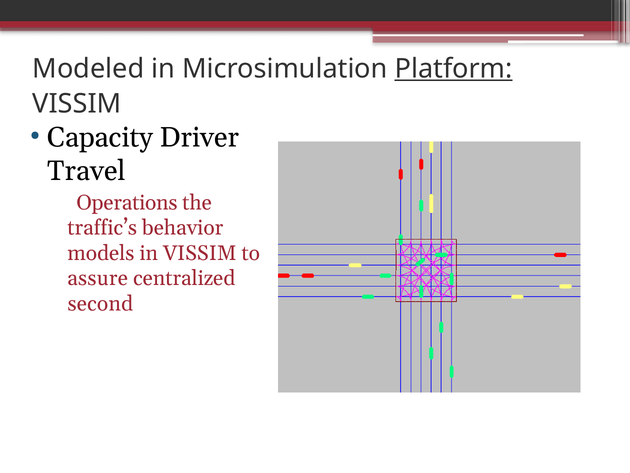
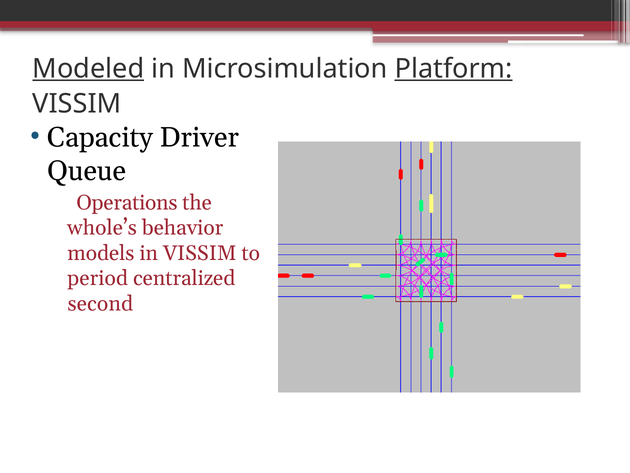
Modeled underline: none -> present (88, 69)
Travel: Travel -> Queue (87, 171)
traffic’s: traffic’s -> whole’s (102, 228)
assure: assure -> period (98, 278)
